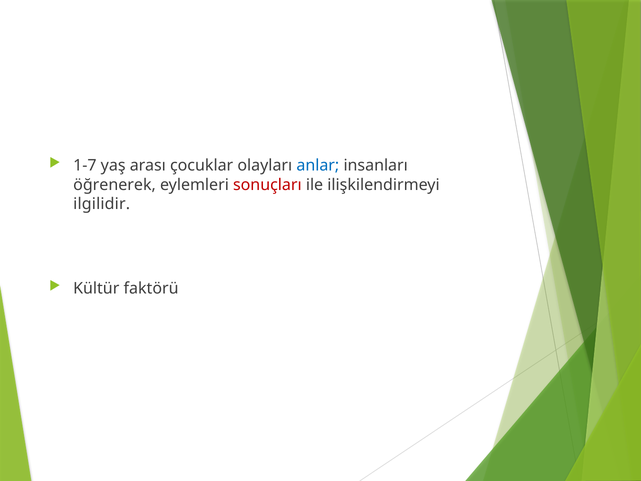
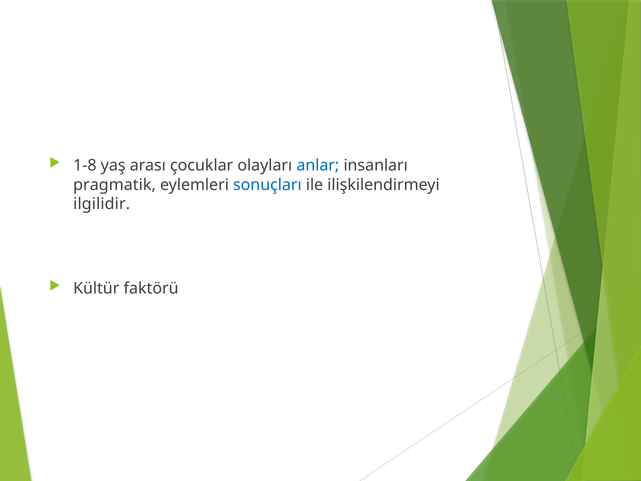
1-7: 1-7 -> 1-8 (85, 165)
öğrenerek: öğrenerek -> pragmatik (115, 185)
sonuçları colour: red -> blue (267, 185)
